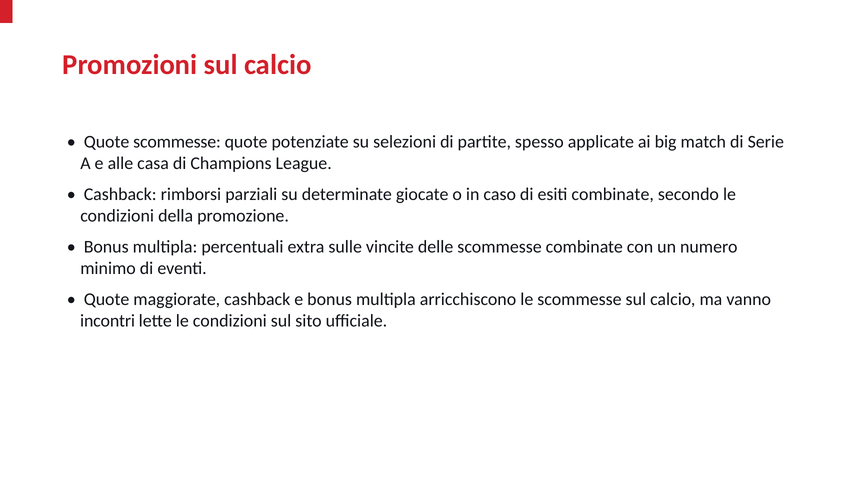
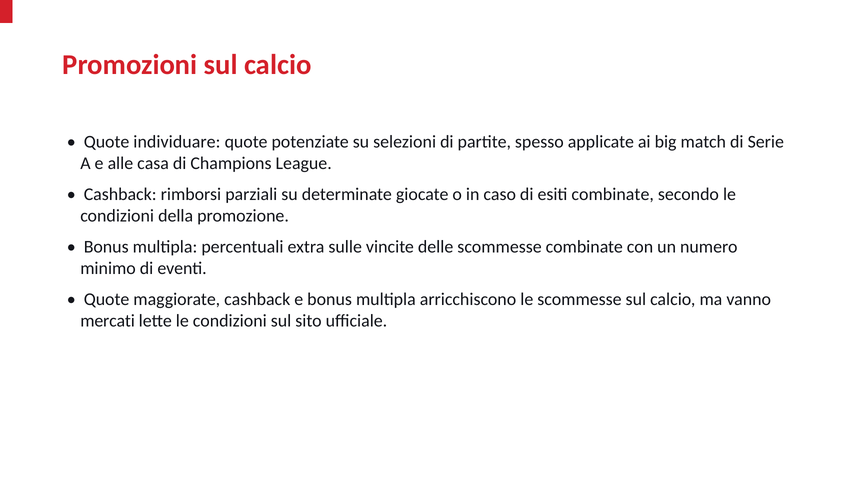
Quote scommesse: scommesse -> individuare (177, 142)
incontri: incontri -> mercati (108, 321)
